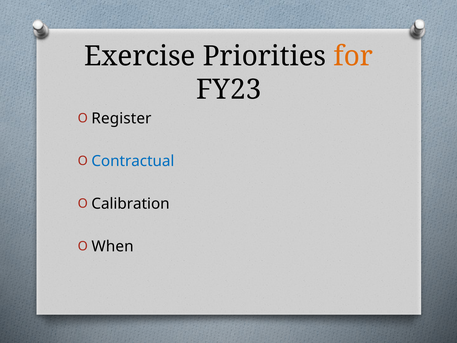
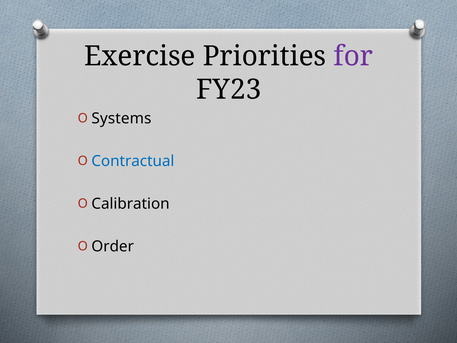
for colour: orange -> purple (353, 56)
Register: Register -> Systems (121, 118)
When: When -> Order (113, 246)
